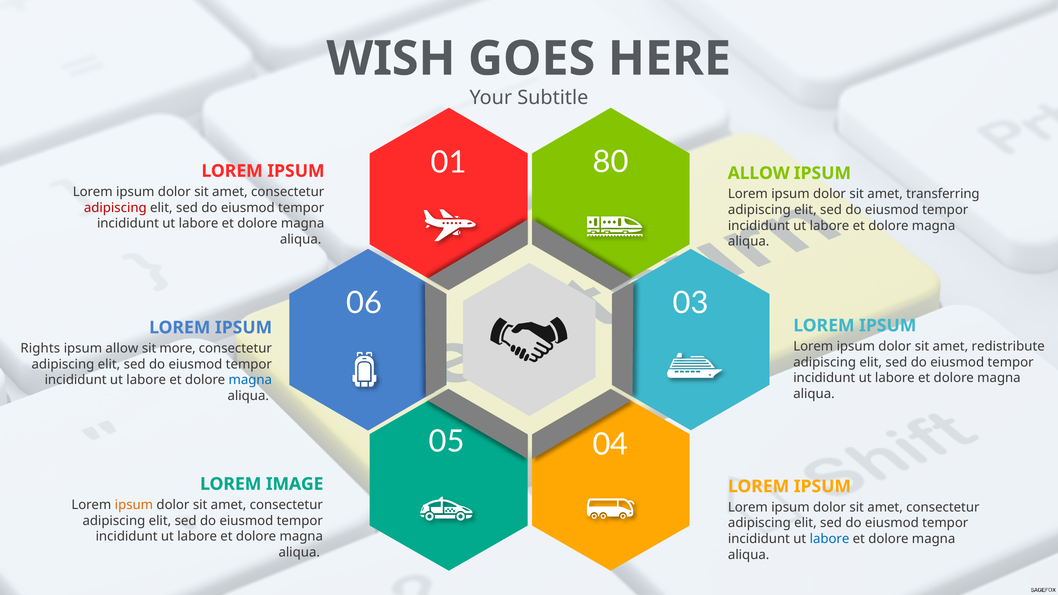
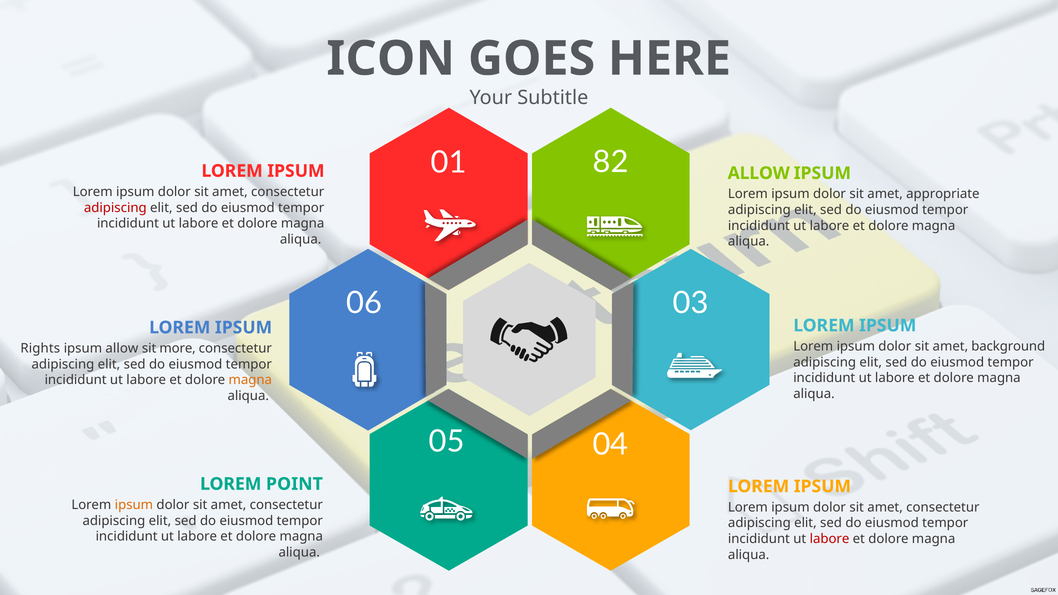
WISH: WISH -> ICON (391, 59)
80: 80 -> 82 (611, 162)
transferring: transferring -> appropriate (943, 194)
redistribute: redistribute -> background (1008, 346)
magna colour: blue -> orange (250, 380)
IMAGE: IMAGE -> POINT (294, 484)
labore colour: blue -> red (830, 539)
